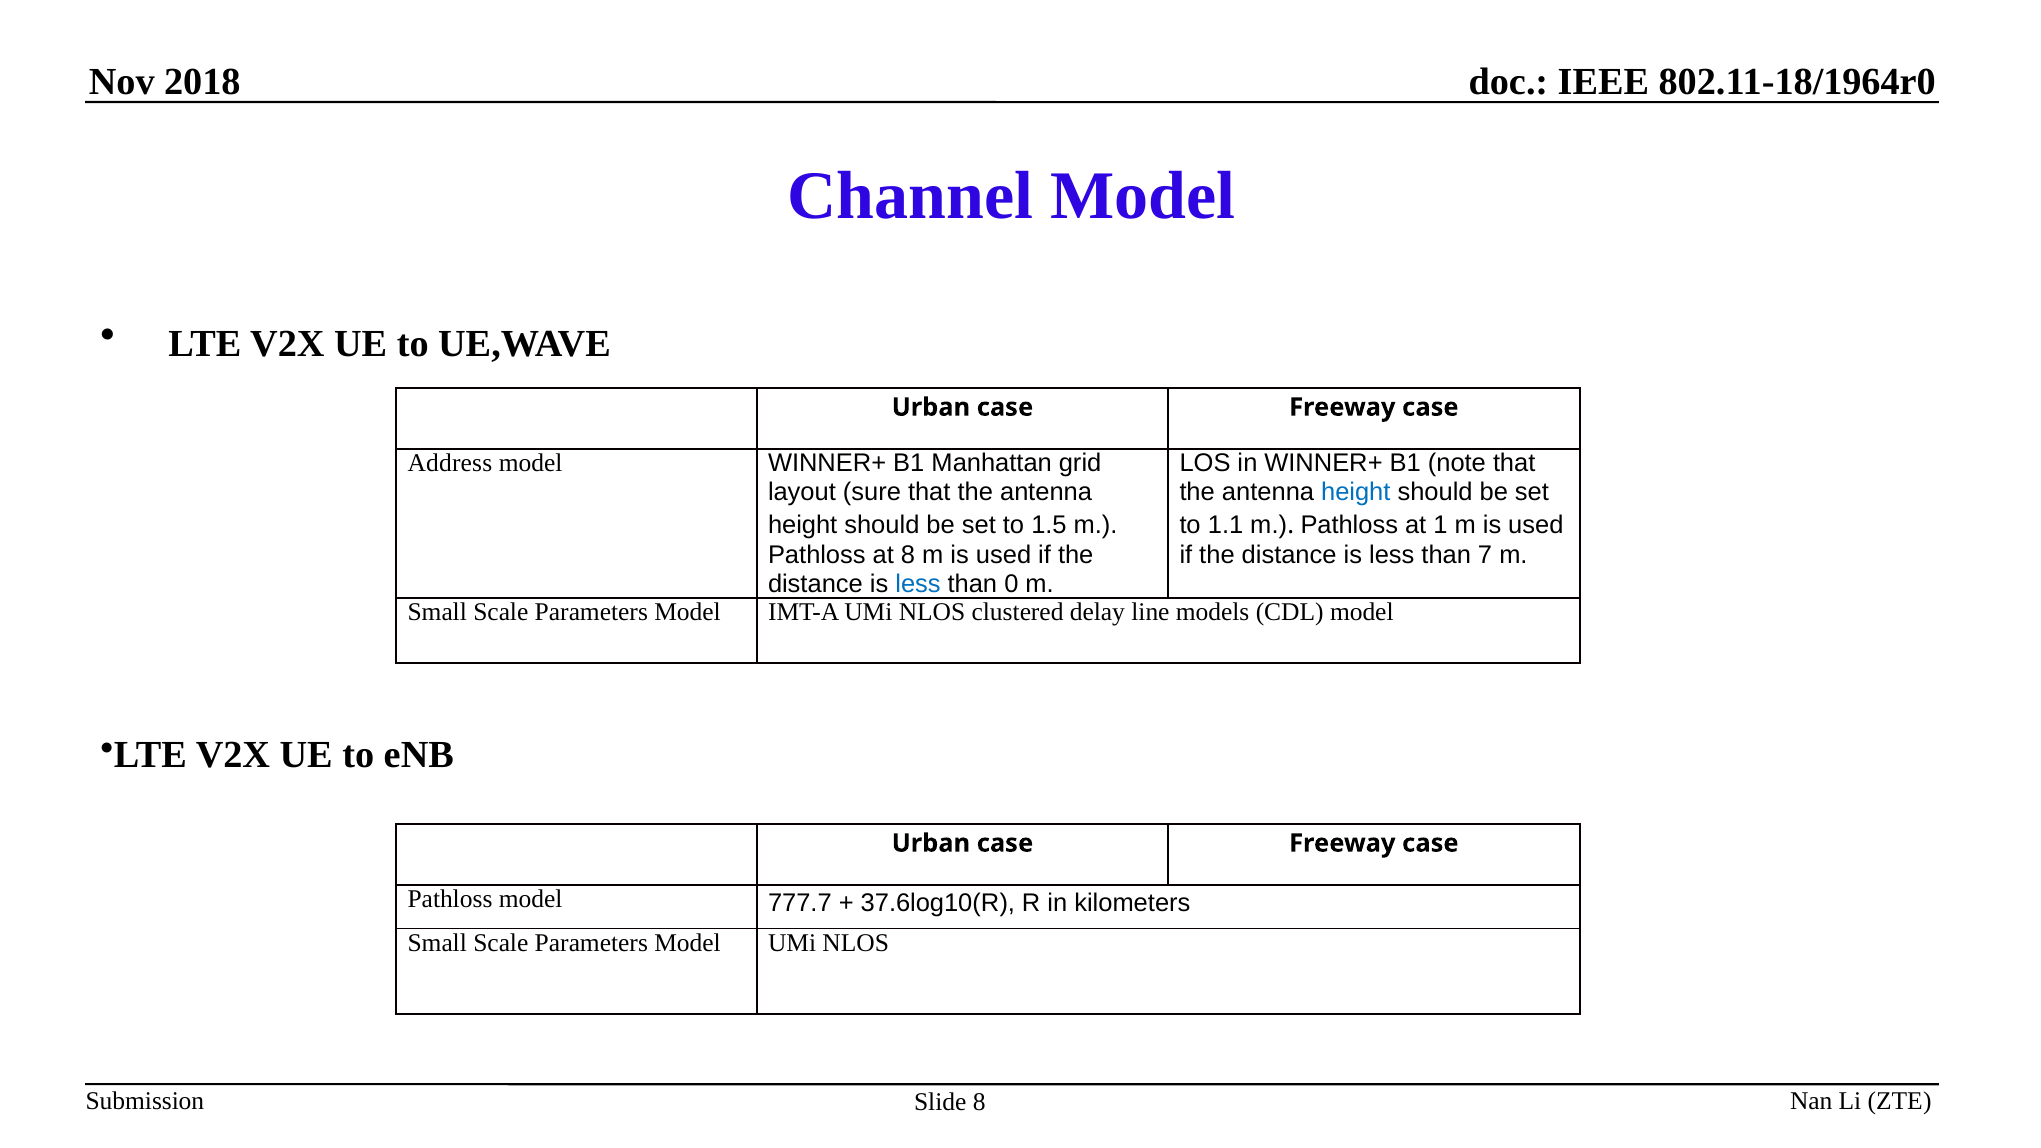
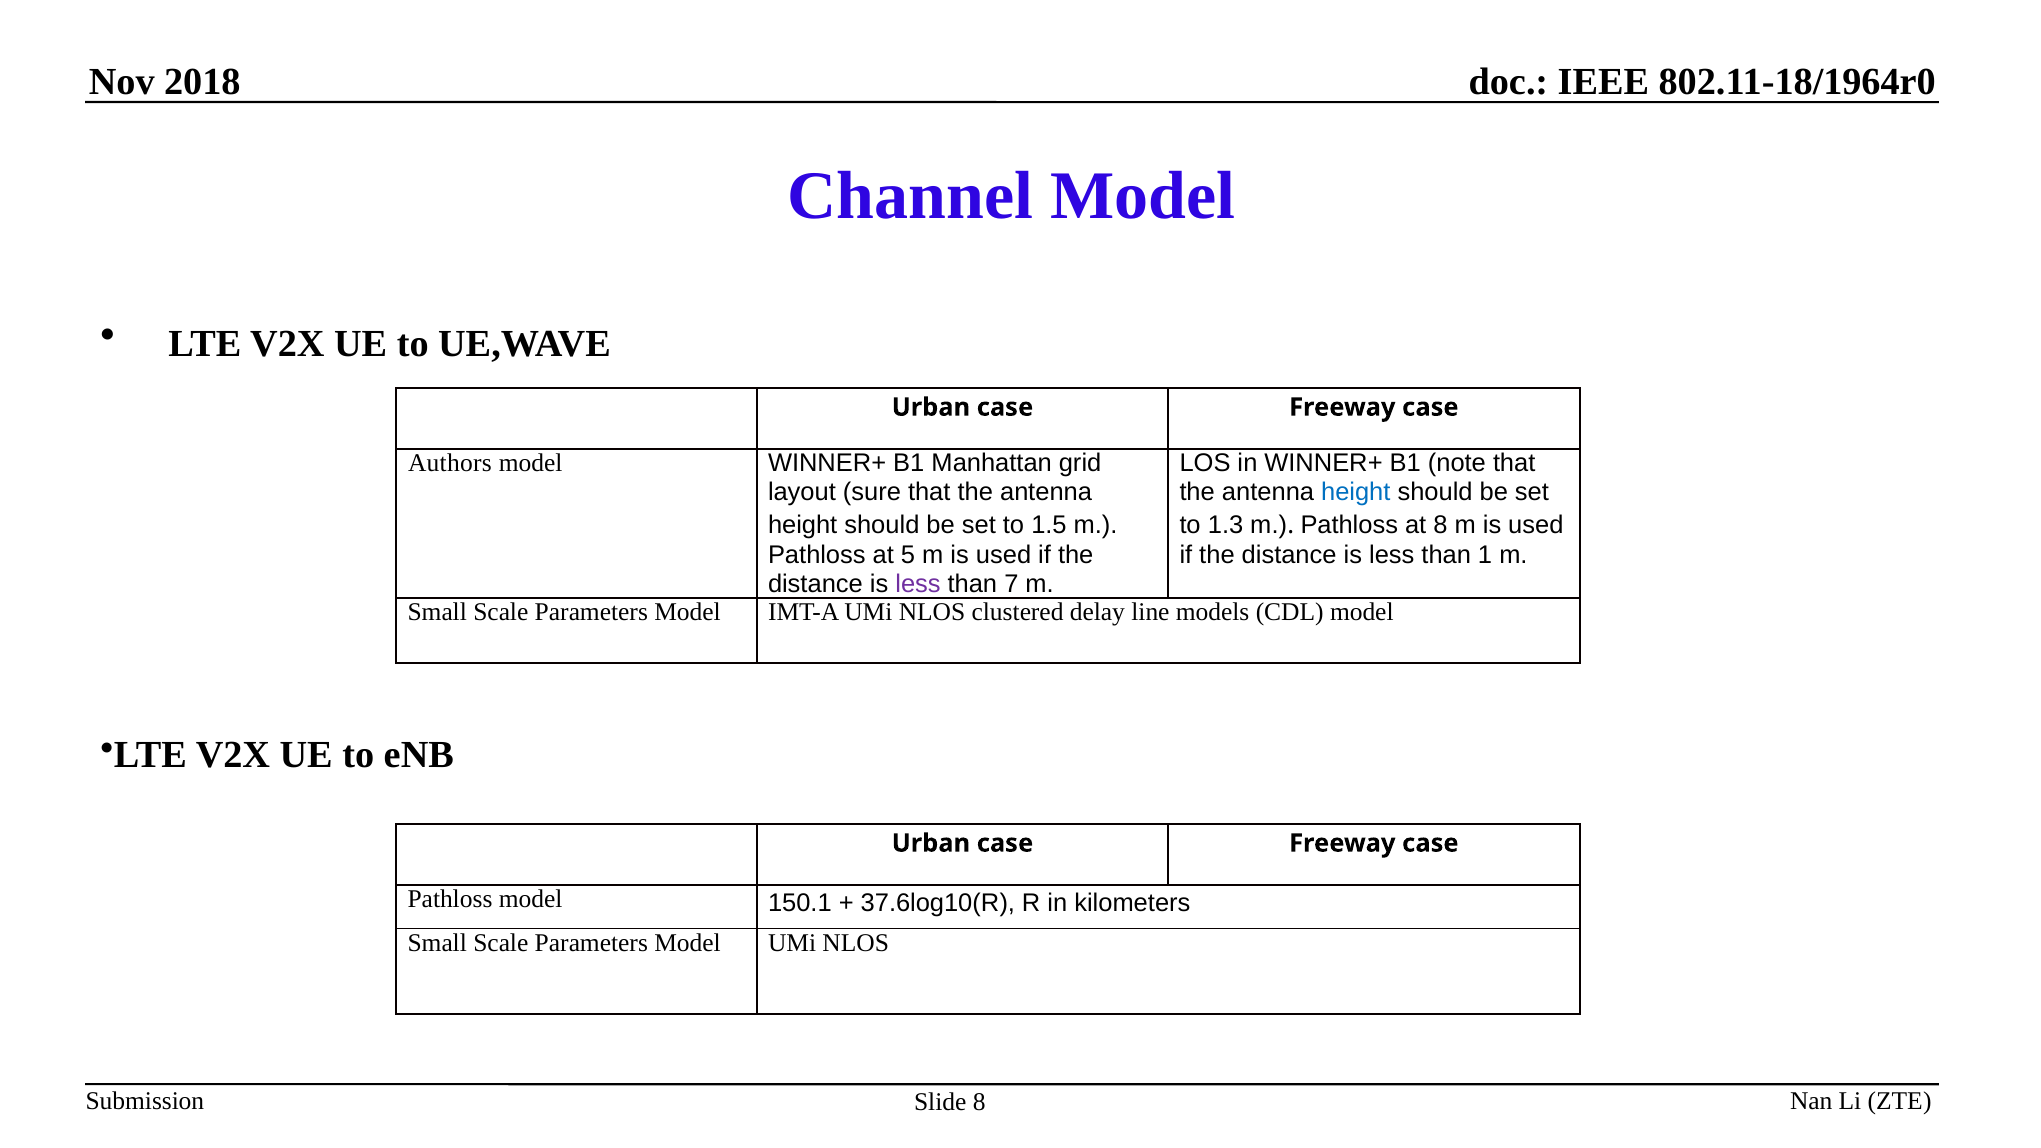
Address: Address -> Authors (450, 463)
1.1: 1.1 -> 1.3 (1226, 525)
at 1: 1 -> 8 (1441, 525)
at 8: 8 -> 5 (908, 555)
7: 7 -> 1 (1485, 555)
less colour: blue -> purple (918, 584)
0: 0 -> 7 (1011, 584)
777.7: 777.7 -> 150.1 (800, 904)
